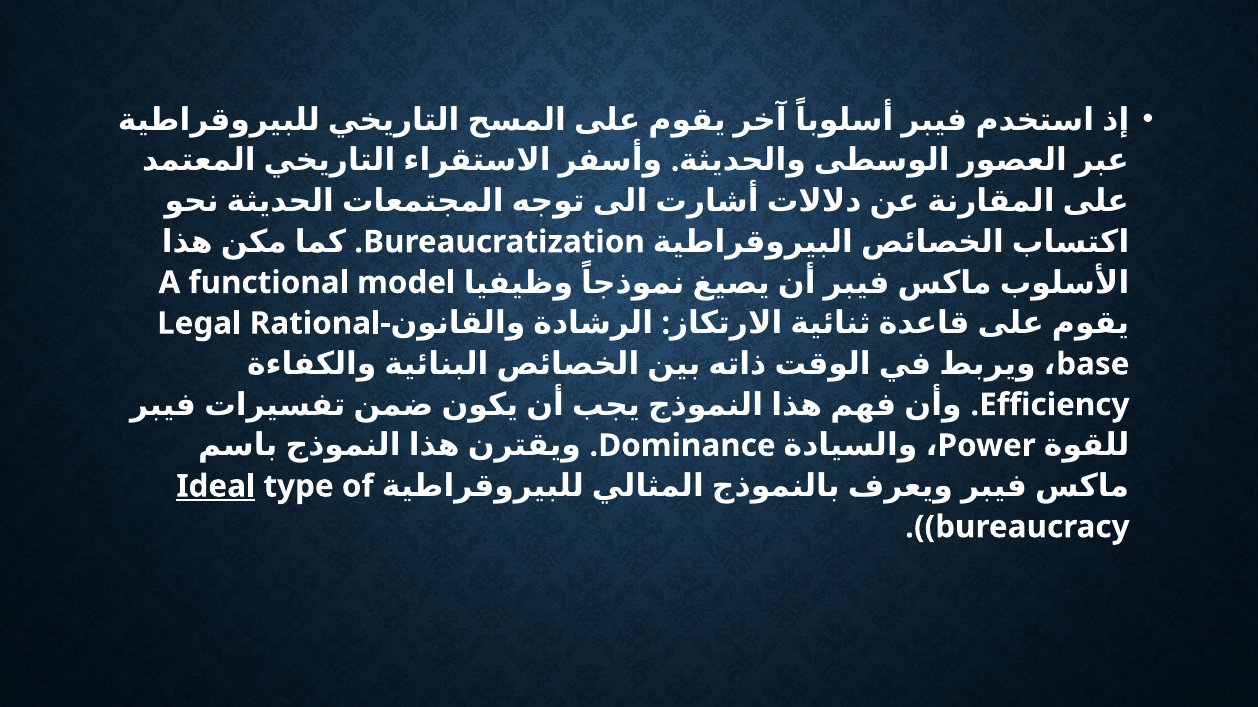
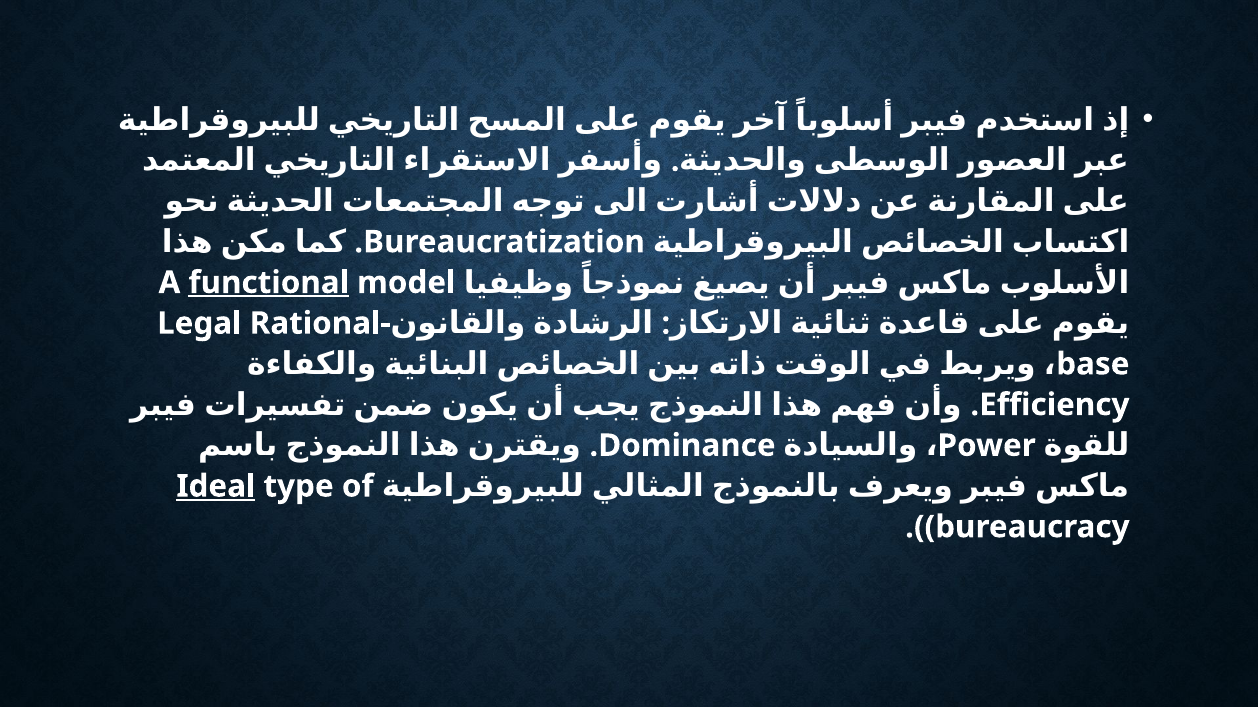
functional underline: none -> present (269, 283)
